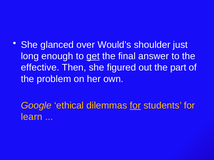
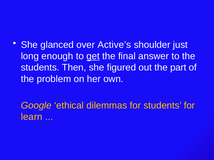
Would’s: Would’s -> Active’s (114, 45)
effective: effective -> students (40, 68)
for underline: present -> none (135, 106)
